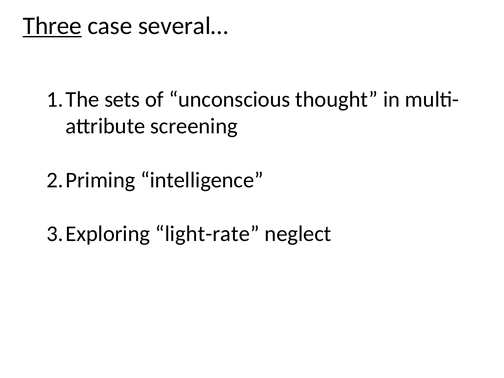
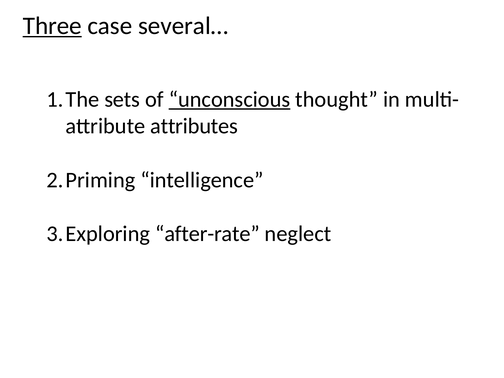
unconscious underline: none -> present (230, 99)
screening: screening -> attributes (194, 126)
light-rate: light-rate -> after-rate (207, 234)
